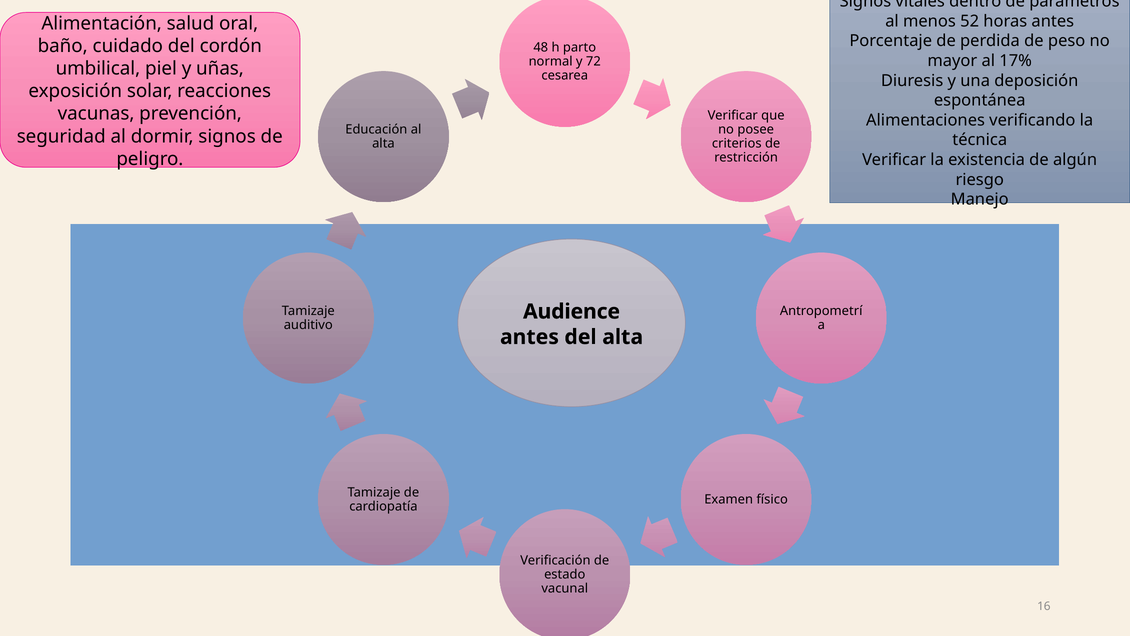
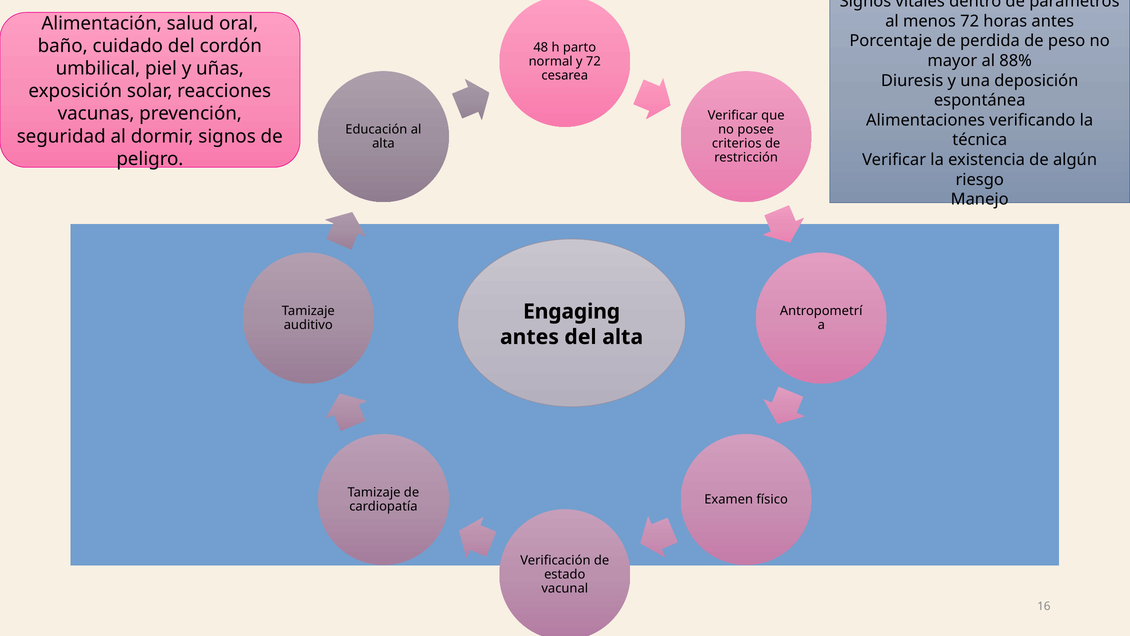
menos 52: 52 -> 72 (970, 21)
17%: 17% -> 88% (1016, 61)
Audience: Audience -> Engaging (572, 311)
